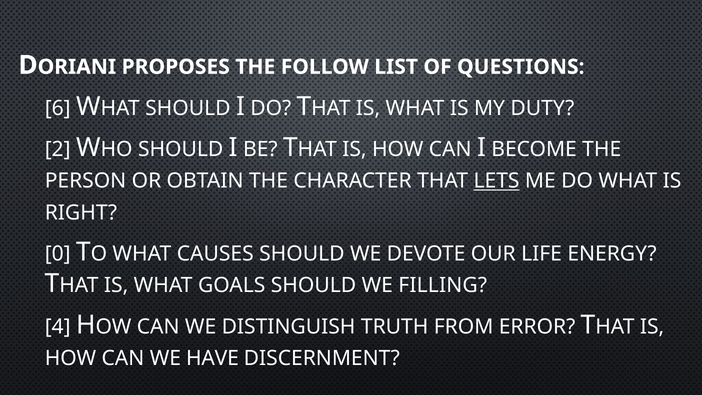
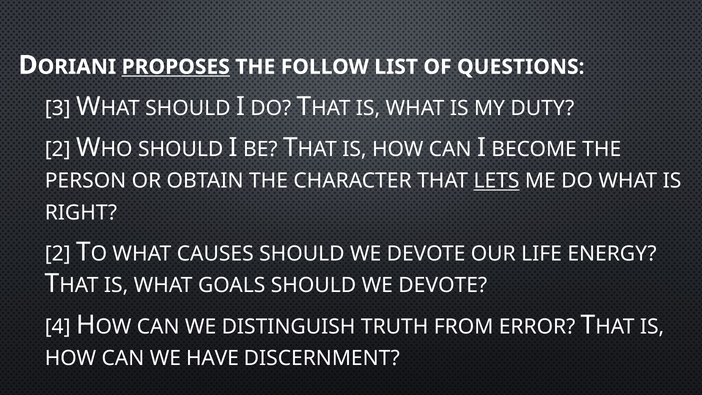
PROPOSES underline: none -> present (176, 67)
6: 6 -> 3 (58, 108)
0: 0 -> 2 (58, 254)
GOALS SHOULD WE FILLING: FILLING -> DEVOTE (443, 285)
